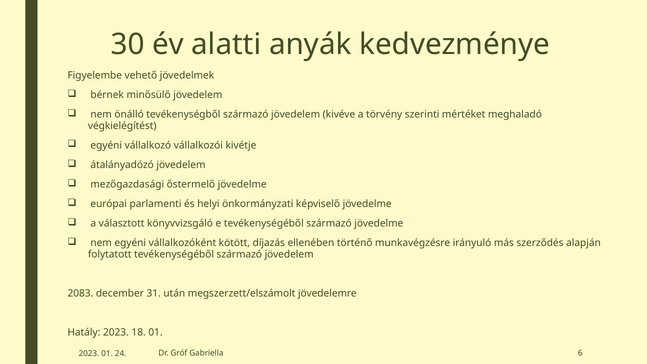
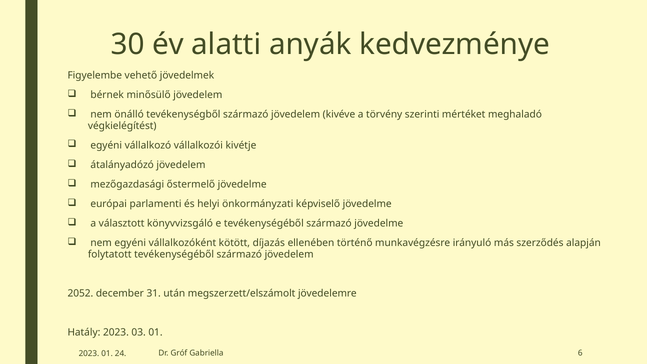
2083: 2083 -> 2052 (80, 293)
18: 18 -> 03 (139, 332)
